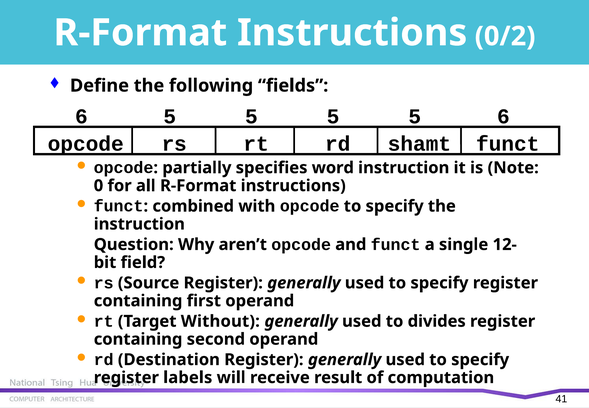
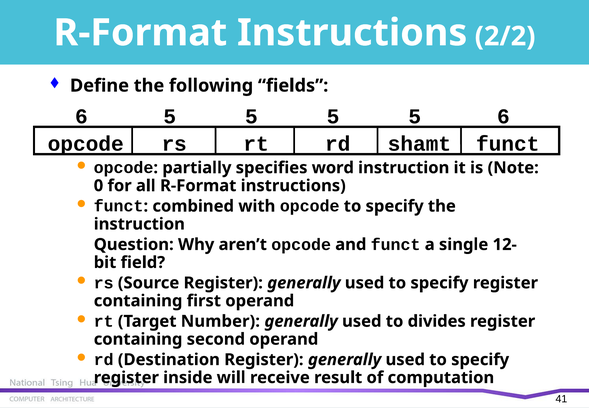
0/2: 0/2 -> 2/2 (505, 36)
Without: Without -> Number (220, 321)
labels: labels -> inside (188, 377)
